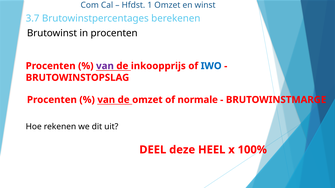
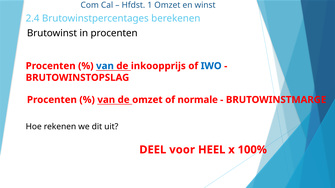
3.7: 3.7 -> 2.4 (33, 19)
van colour: purple -> blue (105, 66)
deze: deze -> voor (182, 150)
